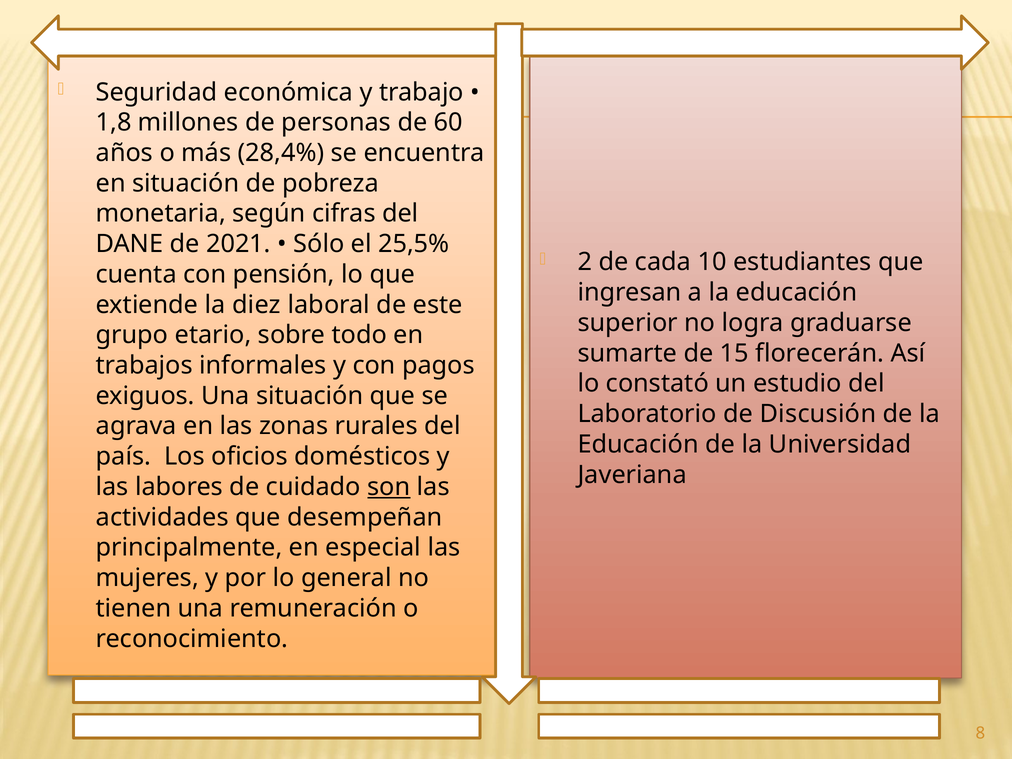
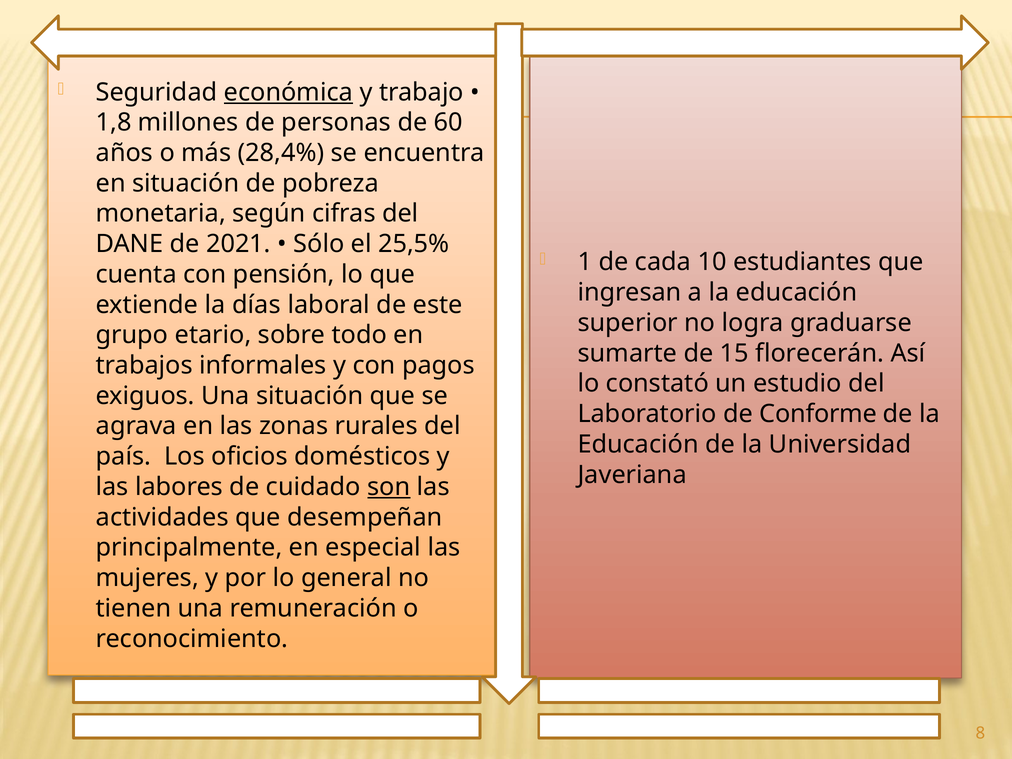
económica underline: none -> present (288, 92)
2: 2 -> 1 (585, 262)
diez: diez -> días (256, 305)
Discusión: Discusión -> Conforme (818, 414)
